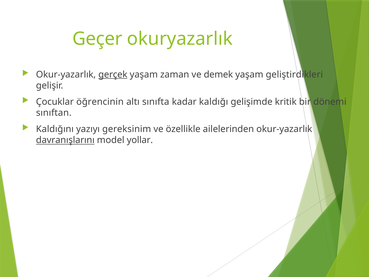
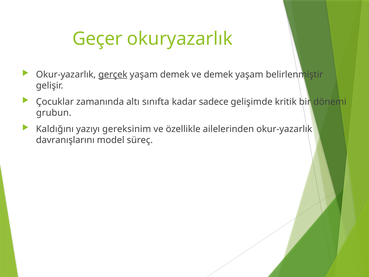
yaşam zaman: zaman -> demek (175, 74)
geliştirdikleri: geliştirdikleri -> belirlenmiştir (294, 74)
öğrencinin: öğrencinin -> zamanında (100, 102)
kaldığı: kaldığı -> sadece (214, 102)
sınıftan: sınıftan -> grubun (54, 113)
davranışlarını underline: present -> none (65, 140)
yollar: yollar -> süreç (140, 140)
